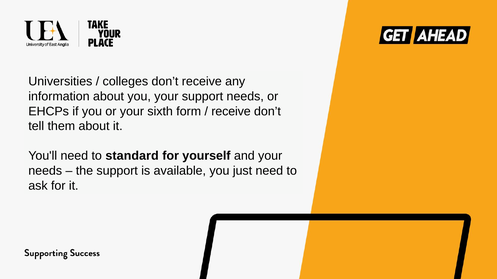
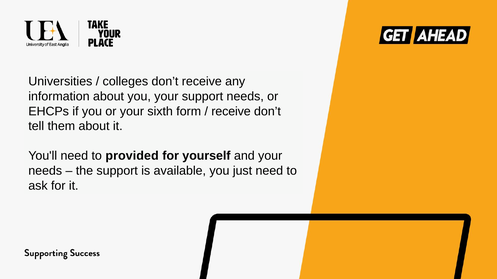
standard: standard -> provided (132, 156)
